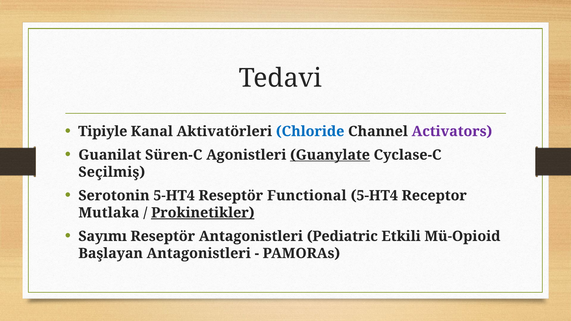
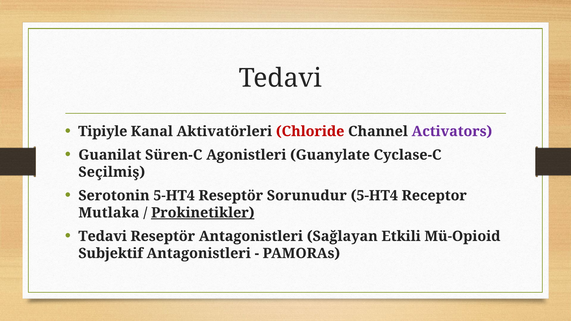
Chloride colour: blue -> red (310, 131)
Guanylate underline: present -> none (330, 155)
Functional: Functional -> Sorunudur (307, 196)
Sayımı: Sayımı -> Tedavi (103, 236)
Pediatric: Pediatric -> Sağlayan (342, 236)
Başlayan: Başlayan -> Subjektif (111, 254)
